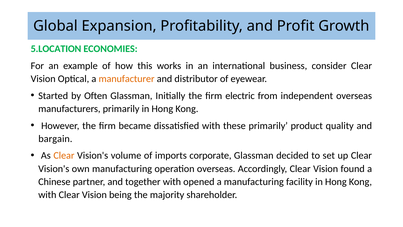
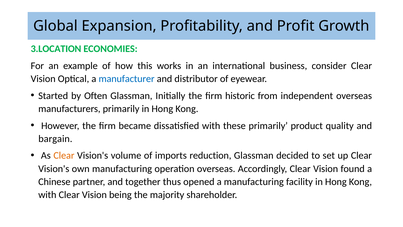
5.LOCATION: 5.LOCATION -> 3.LOCATION (56, 49)
manufacturer colour: orange -> blue (127, 79)
electric: electric -> historic (240, 96)
corporate: corporate -> reduction (210, 155)
together with: with -> thus (172, 181)
